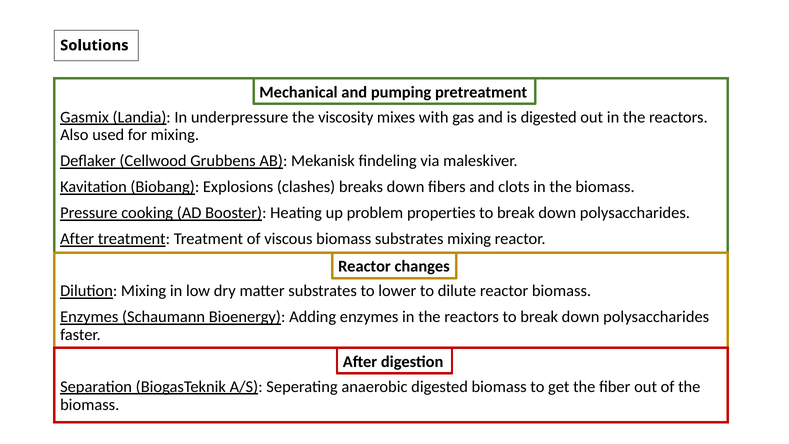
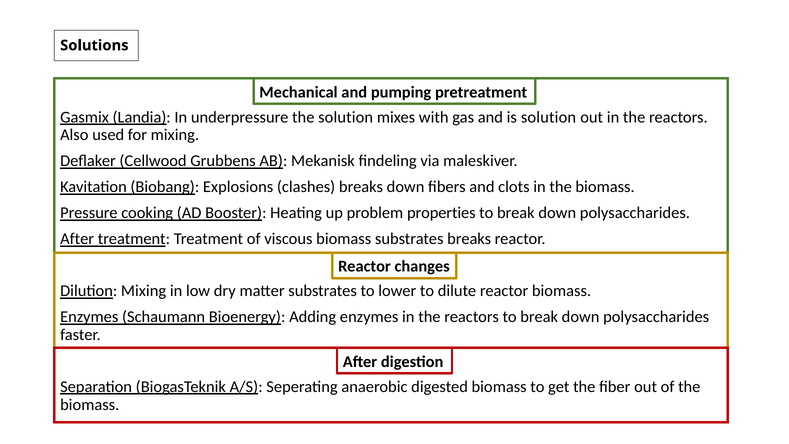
the viscosity: viscosity -> solution (346, 117)
is digested: digested -> solution (549, 117)
substrates mixing: mixing -> breaks (469, 239)
